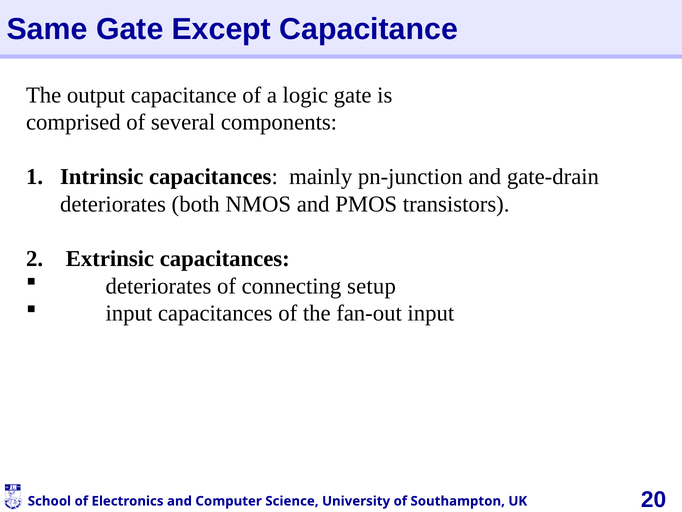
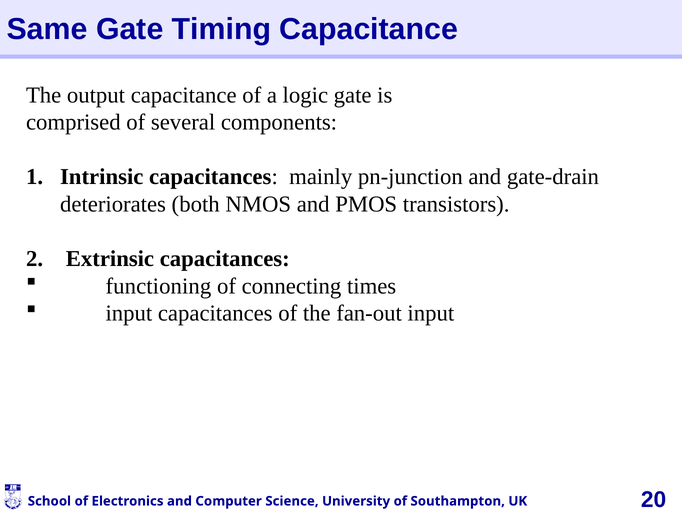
Except: Except -> Timing (221, 29)
deteriorates: deteriorates -> functioning (158, 286)
setup: setup -> times (372, 286)
